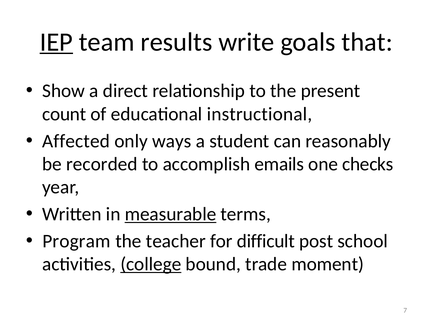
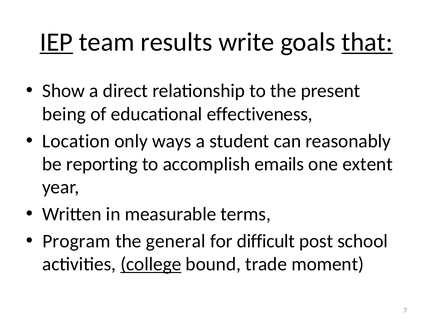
that underline: none -> present (367, 42)
count: count -> being (64, 114)
instructional: instructional -> effectiveness (260, 114)
Affected: Affected -> Location (76, 141)
recorded: recorded -> reporting (102, 164)
checks: checks -> extent (368, 164)
measurable underline: present -> none (171, 214)
teacher: teacher -> general (176, 241)
